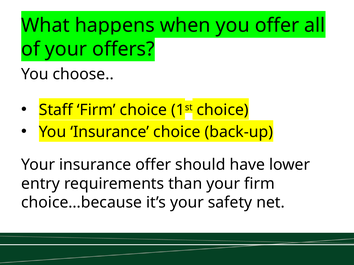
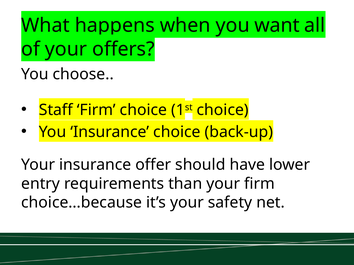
you offer: offer -> want (277, 26)
